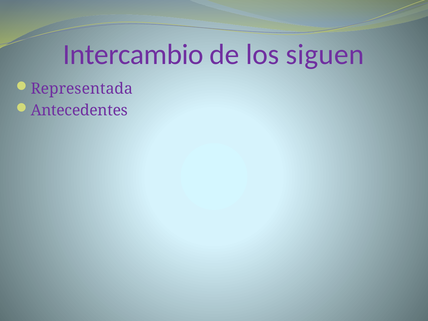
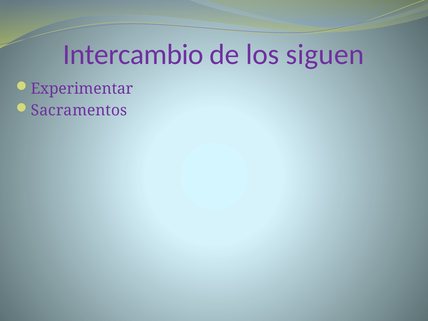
Representada: Representada -> Experimentar (82, 89)
Antecedentes: Antecedentes -> Sacramentos (79, 110)
